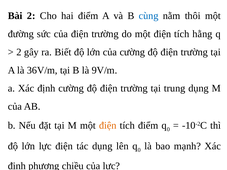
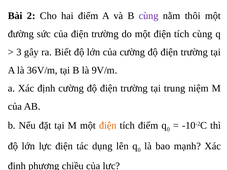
cùng colour: blue -> purple (149, 16)
tích hằng: hằng -> cùng (202, 34)
2: 2 -> 3 (19, 52)
trung dụng: dụng -> niệm (199, 88)
